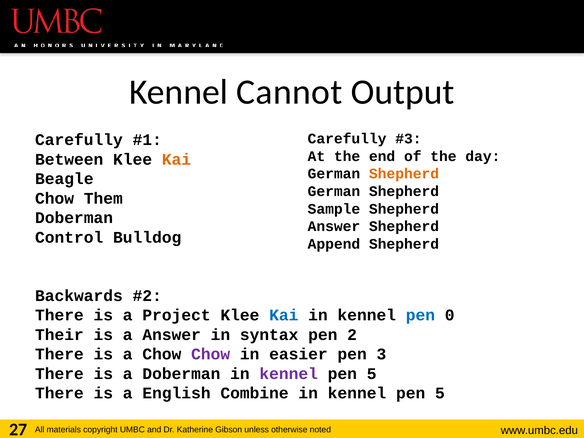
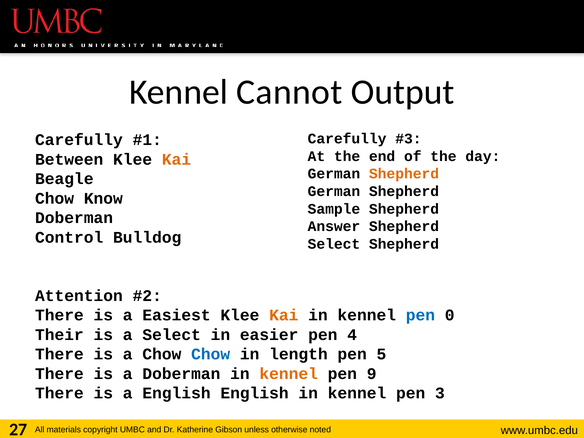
Them: Them -> Know (103, 198)
Append: Append -> Select (334, 244)
Backwards: Backwards -> Attention (79, 296)
Project: Project -> Easiest (176, 315)
Kai colour: blue -> orange (284, 315)
a Answer: Answer -> Select (172, 335)
syntax: syntax -> easier (269, 335)
2: 2 -> 4 (352, 335)
Chow colour: purple -> blue (211, 354)
easier: easier -> length (298, 354)
3: 3 -> 5 (381, 354)
kennel colour: purple -> orange (289, 374)
5: 5 -> 9 (372, 374)
English Combine: Combine -> English (255, 393)
5: 5 -> 3 (440, 393)
